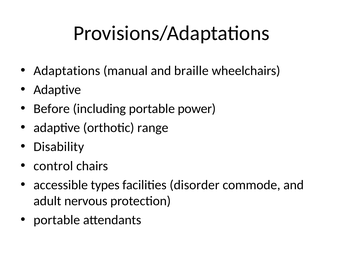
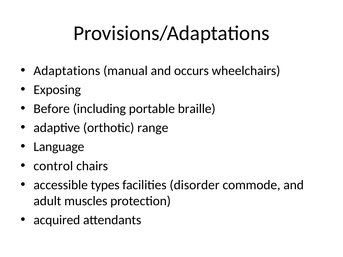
braille: braille -> occurs (191, 71)
Adaptive: Adaptive -> Exposing (57, 90)
power: power -> braille (197, 109)
Disability: Disability -> Language (59, 147)
nervous: nervous -> muscles (86, 201)
portable: portable -> acquired (57, 220)
